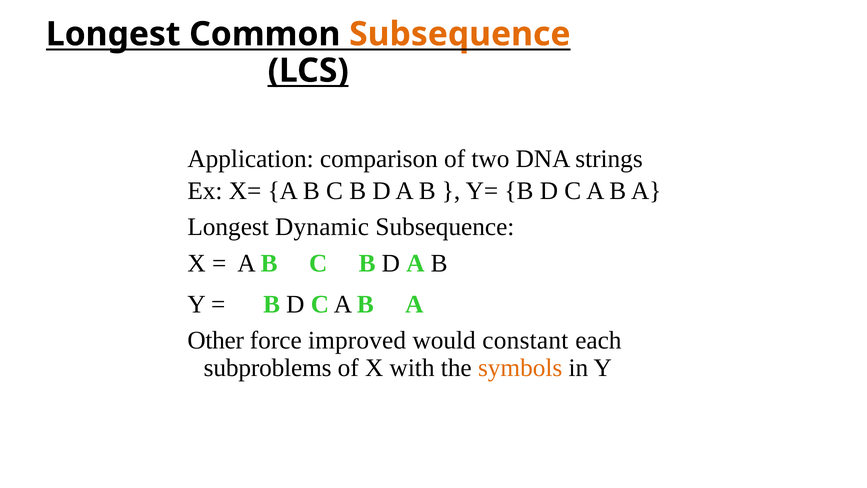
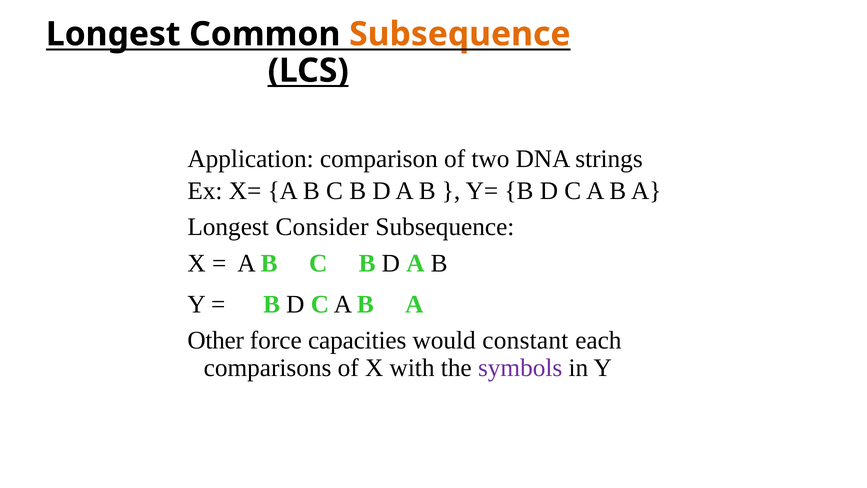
Dynamic: Dynamic -> Consider (322, 227)
improved: improved -> capacities (357, 340)
subproblems: subproblems -> comparisons (268, 368)
symbols colour: orange -> purple (520, 368)
